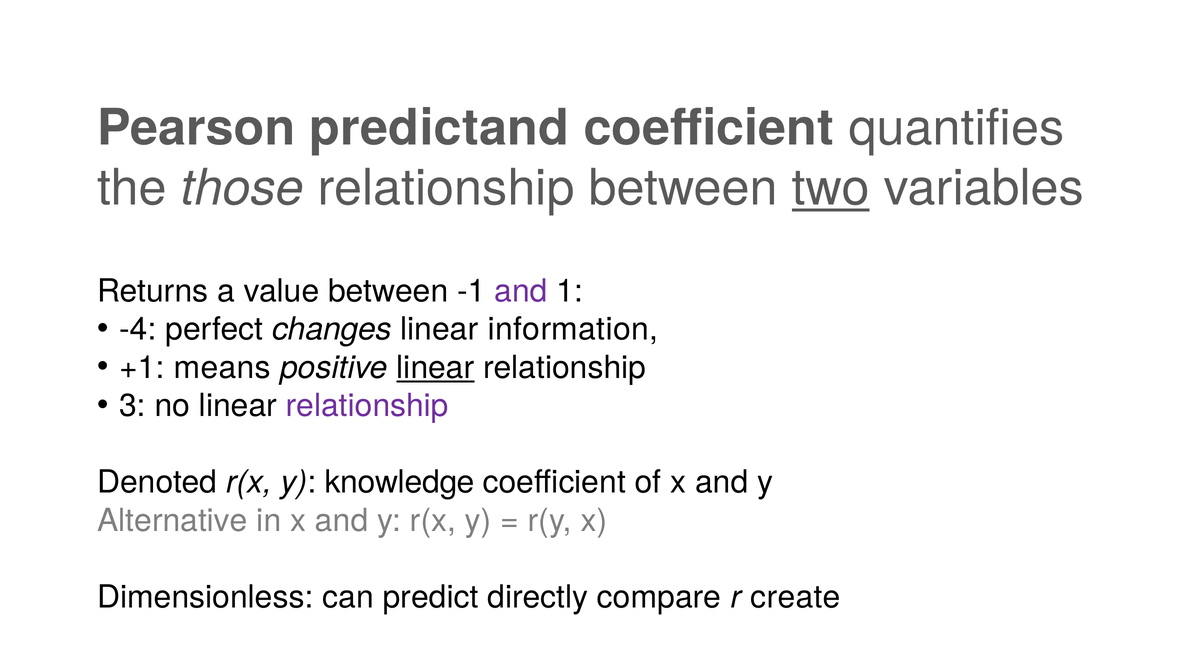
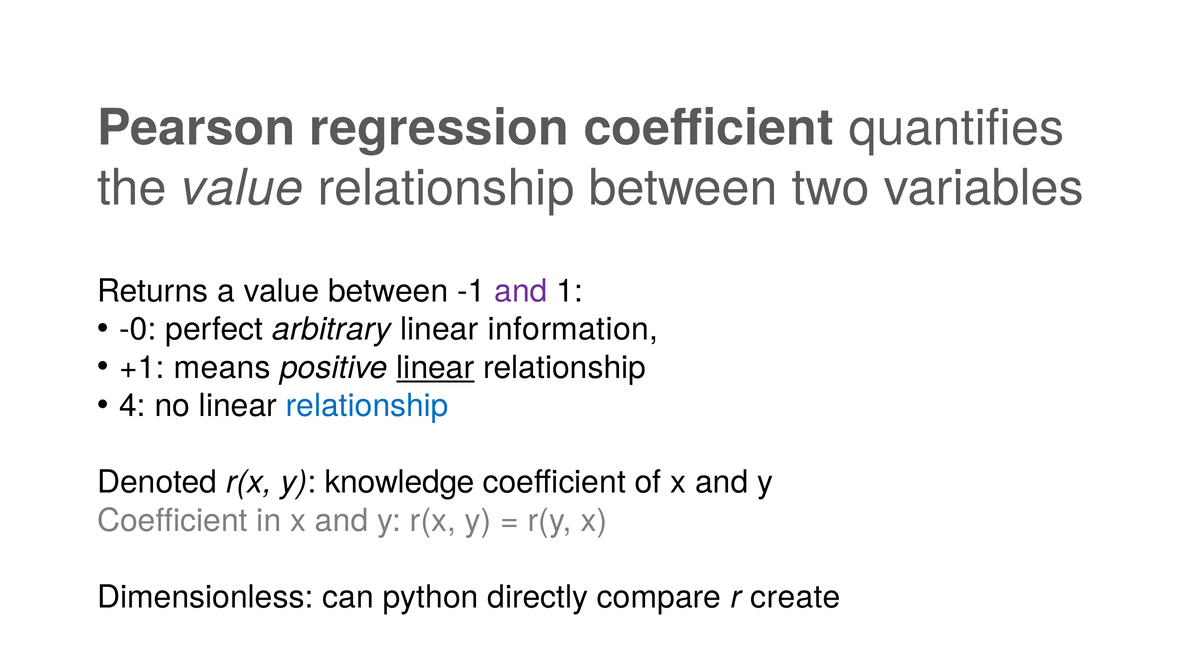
predictand: predictand -> regression (439, 128)
the those: those -> value (242, 188)
two underline: present -> none (831, 188)
-4: -4 -> -0 (138, 329)
changes: changes -> arbitrary (332, 329)
3: 3 -> 4 (133, 406)
relationship colour: purple -> blue (367, 406)
Alternative: Alternative -> Coefficient (172, 520)
predict: predict -> python (431, 597)
